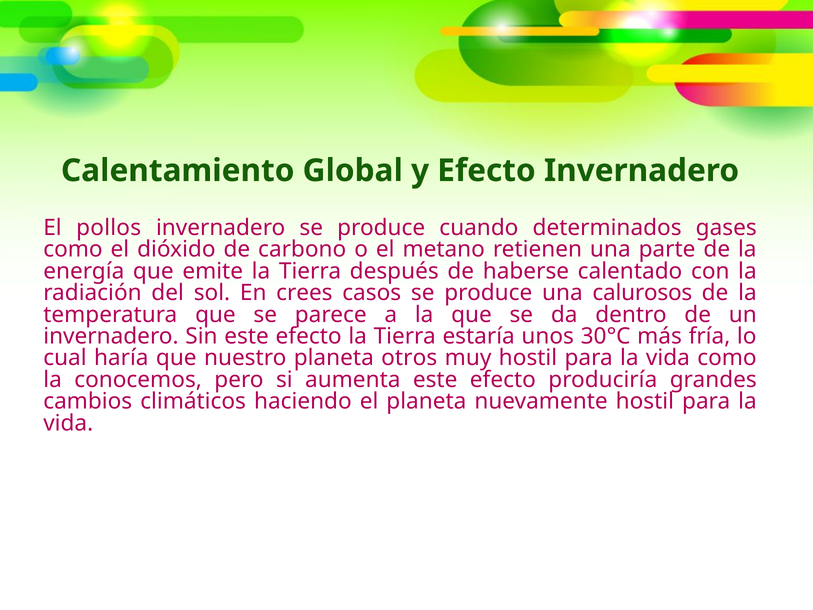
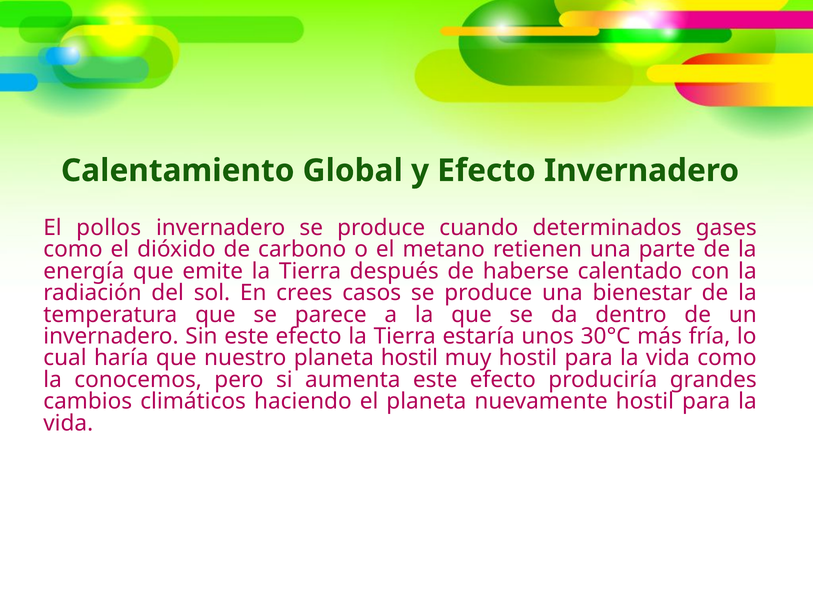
calurosos: calurosos -> bienestar (642, 293)
planeta otros: otros -> hostil (409, 358)
